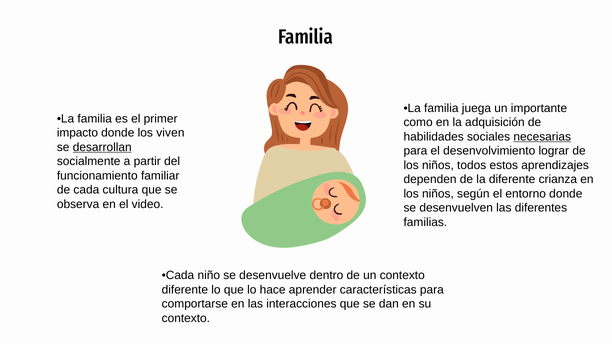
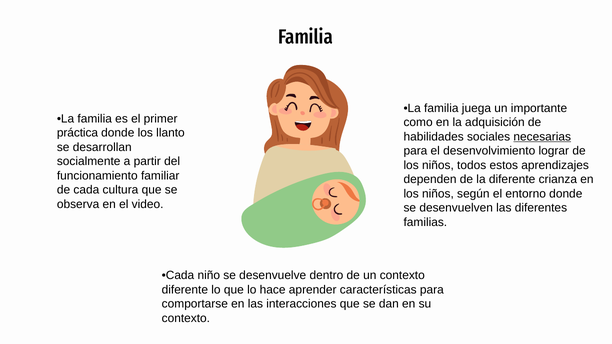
impacto: impacto -> práctica (77, 133)
viven: viven -> llanto (170, 133)
desarrollan underline: present -> none (102, 147)
